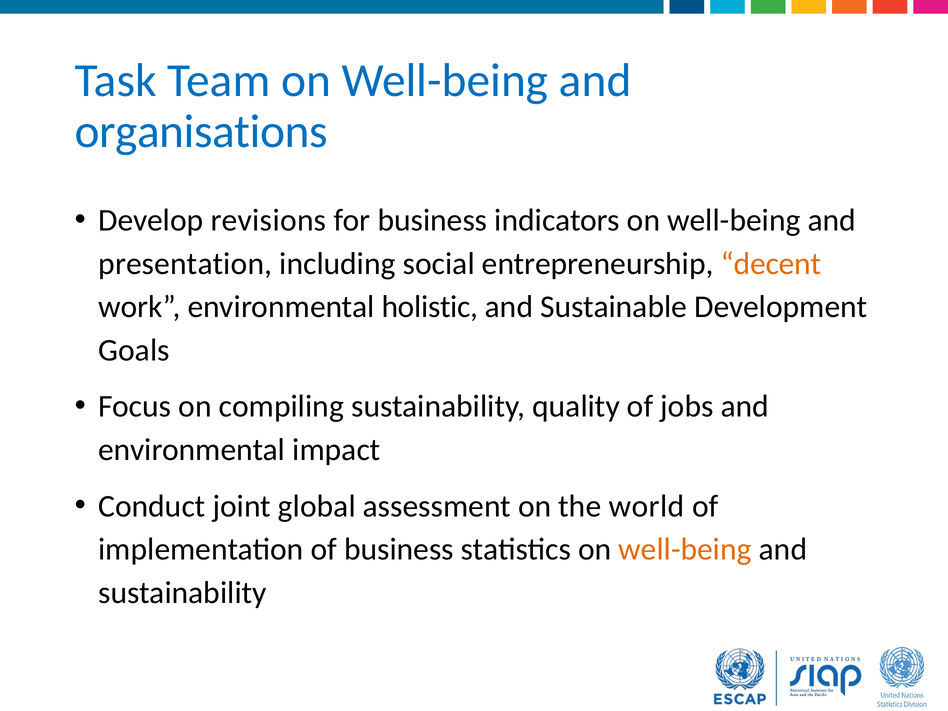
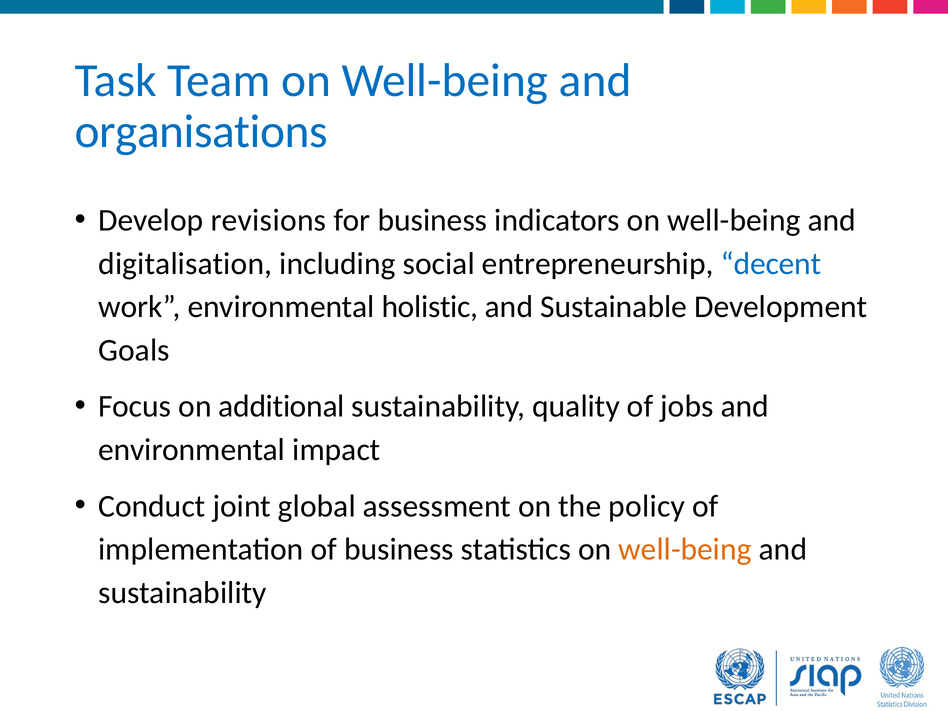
presentation: presentation -> digitalisation (185, 264)
decent colour: orange -> blue (771, 264)
compiling: compiling -> additional (282, 407)
world: world -> policy (647, 506)
